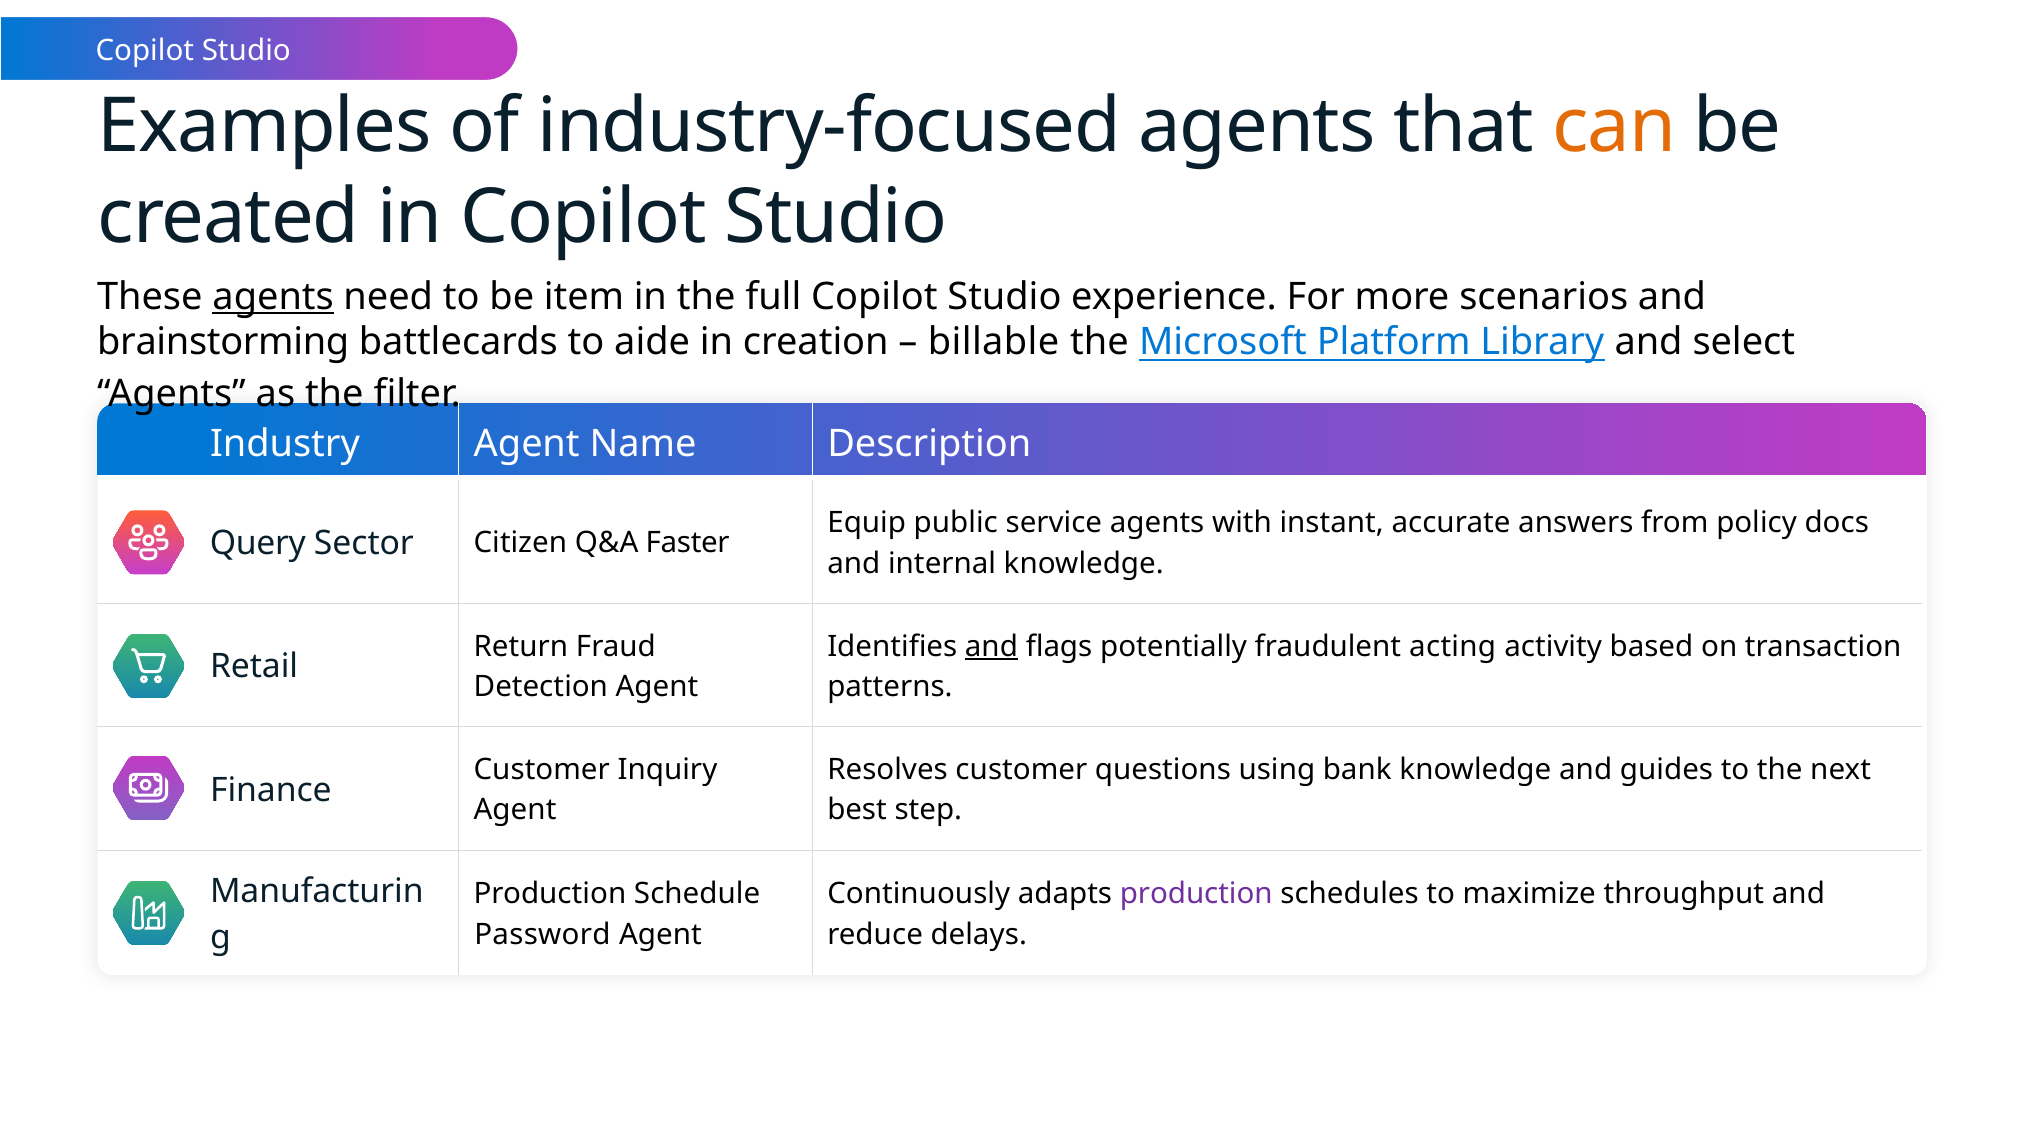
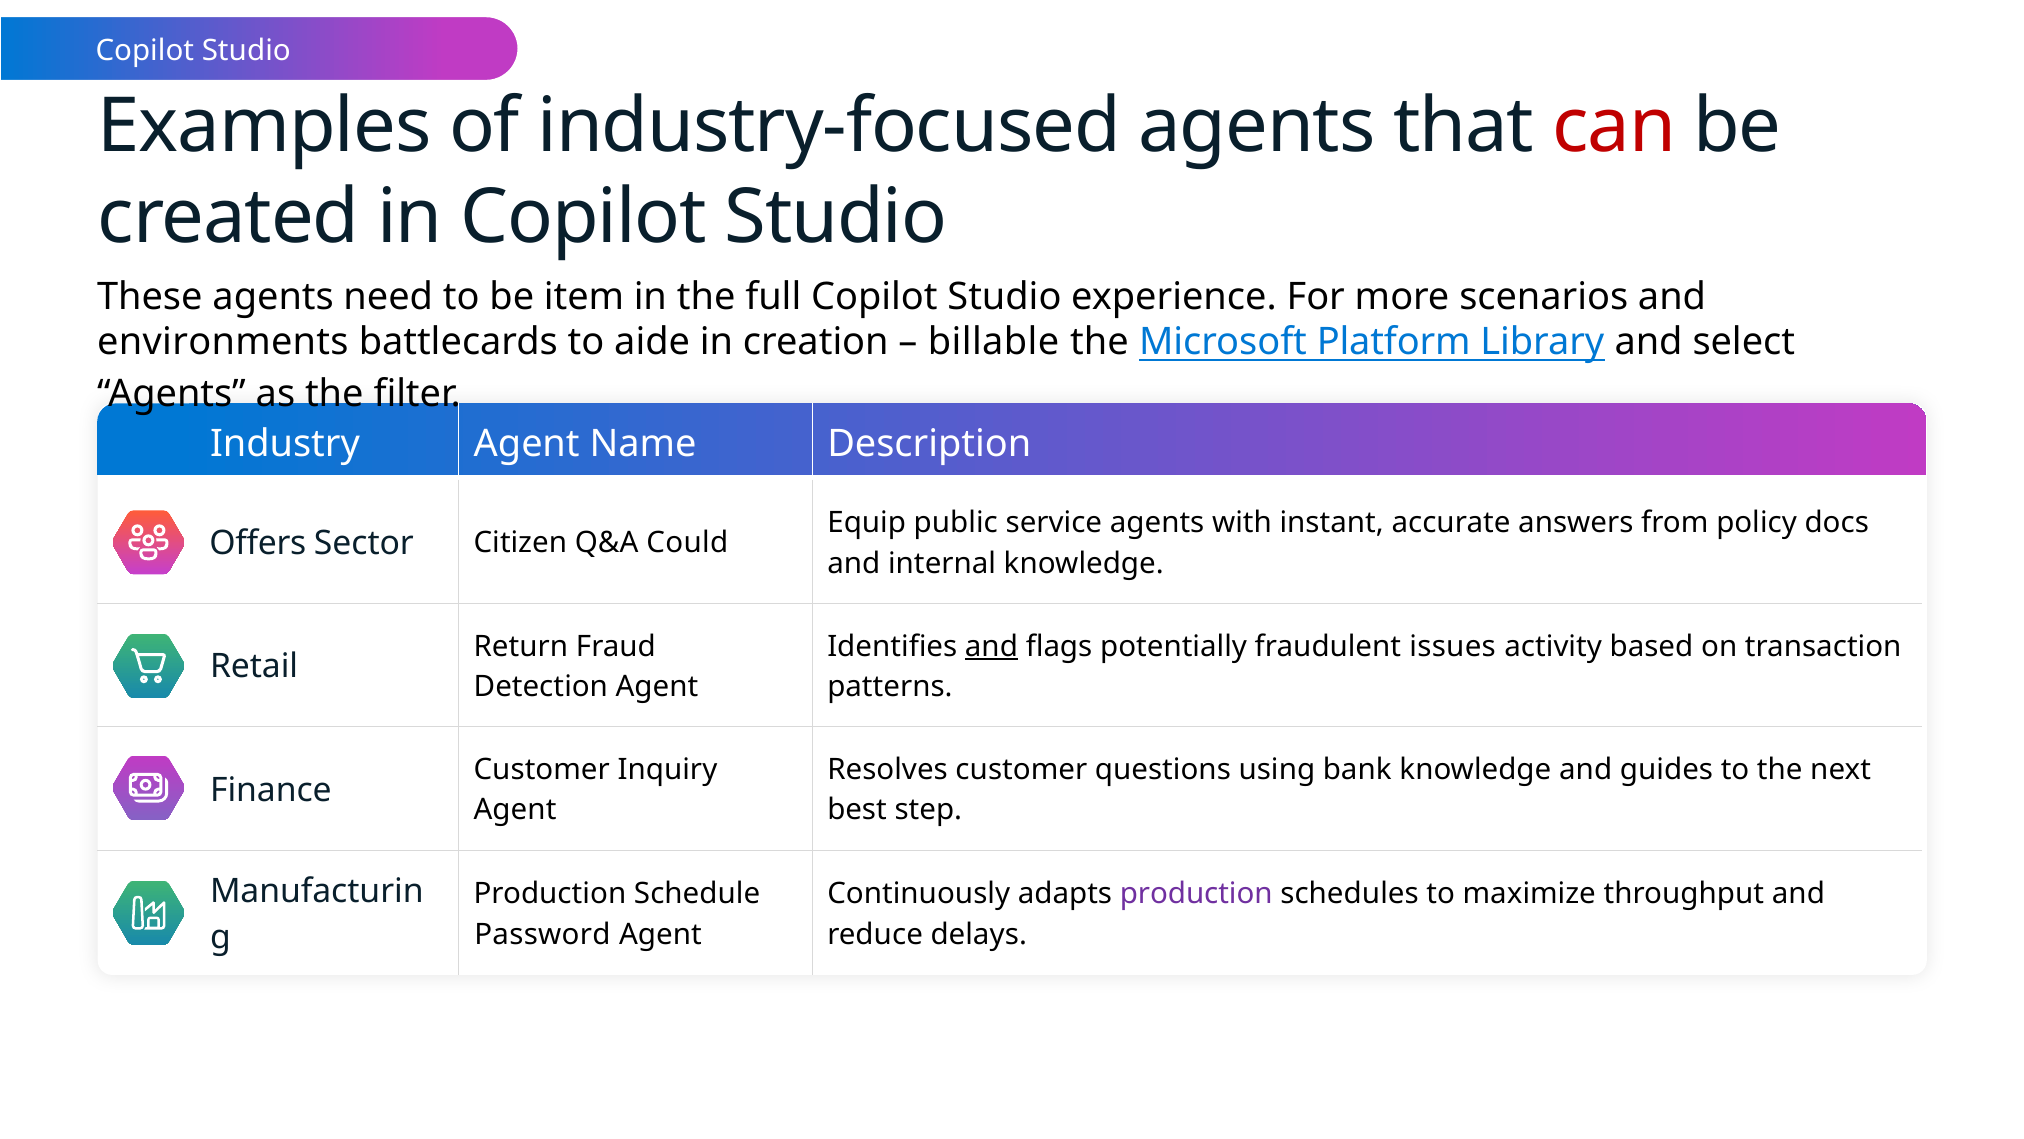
can colour: orange -> red (1614, 127)
agents underline: present -> none (273, 297)
brainstorming: brainstorming -> environments (223, 342)
Query: Query -> Offers (258, 543)
Faster: Faster -> Could (687, 543)
acting: acting -> issues (1453, 646)
